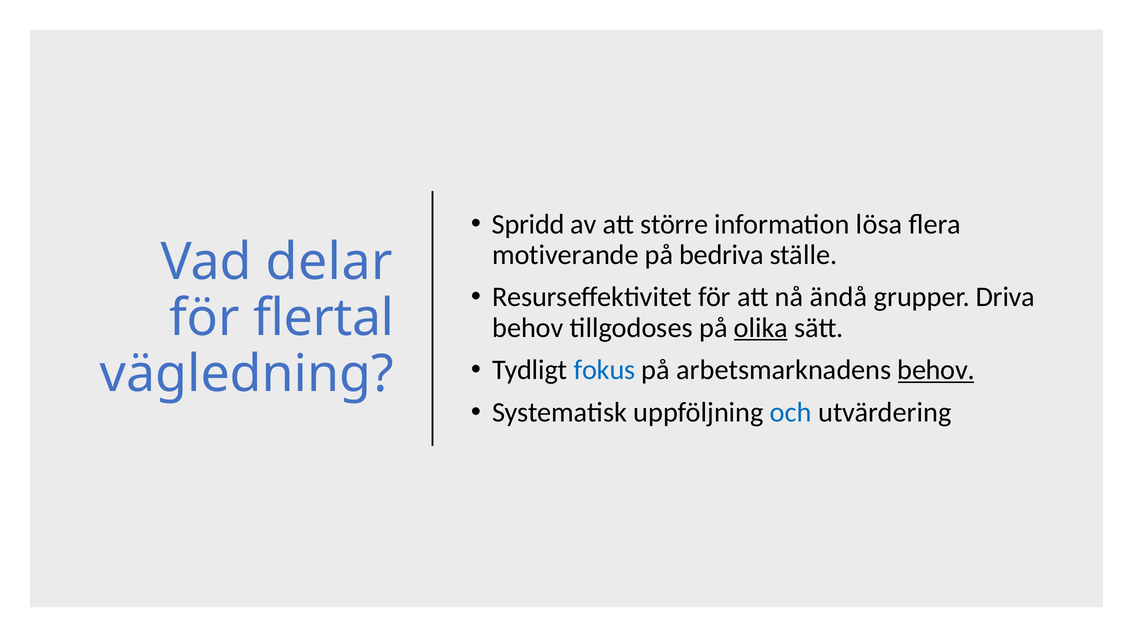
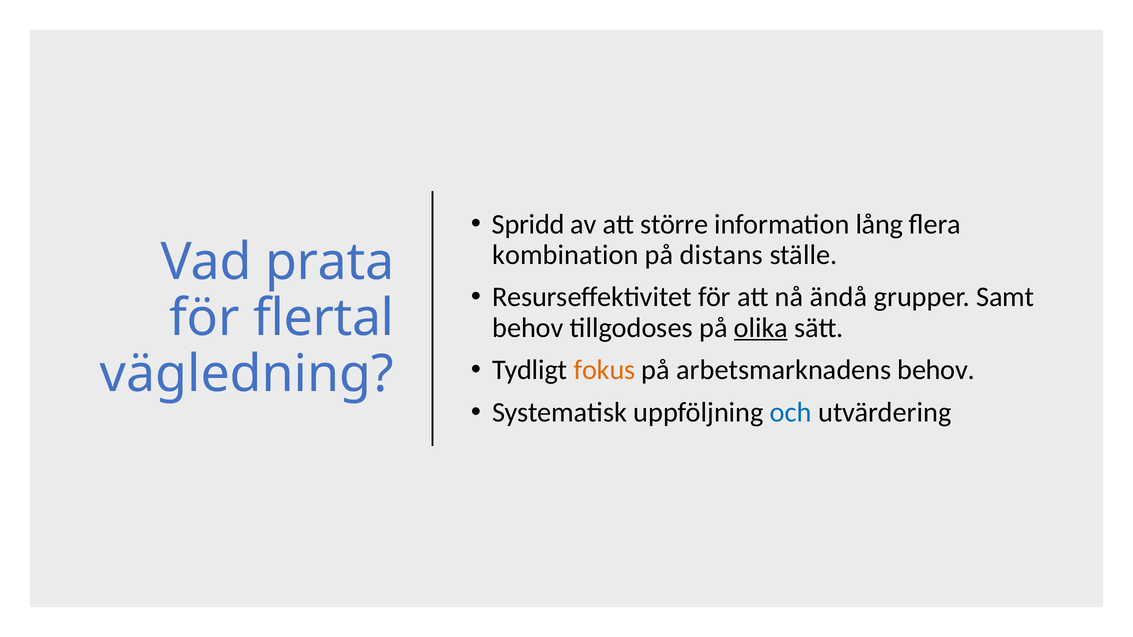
lösa: lösa -> lång (879, 224)
motiverande: motiverande -> kombination (565, 255)
bedriva: bedriva -> distans (721, 255)
delar: delar -> prata (330, 262)
Driva: Driva -> Samt (1005, 297)
fokus colour: blue -> orange (604, 370)
behov underline: present -> none (936, 370)
